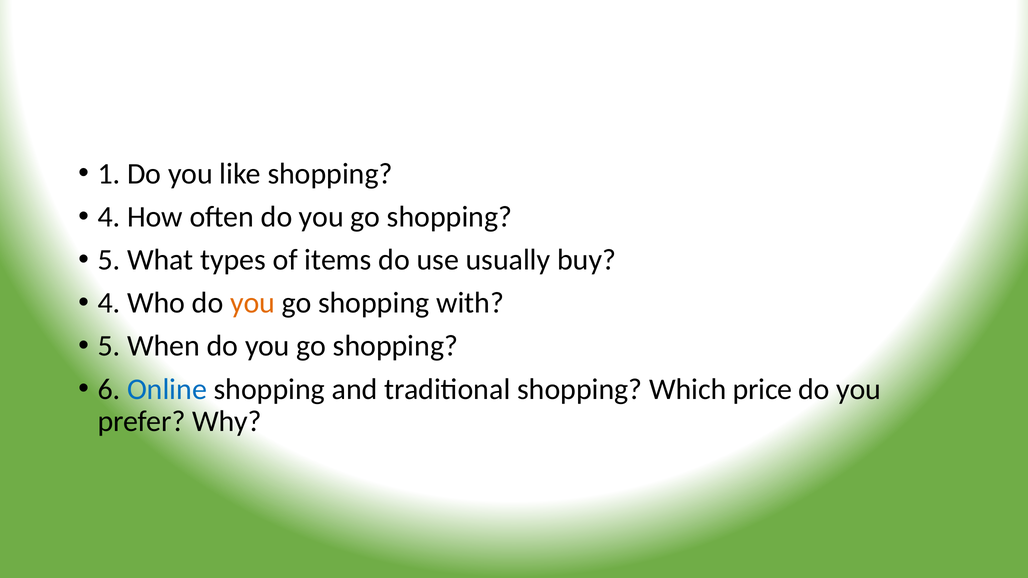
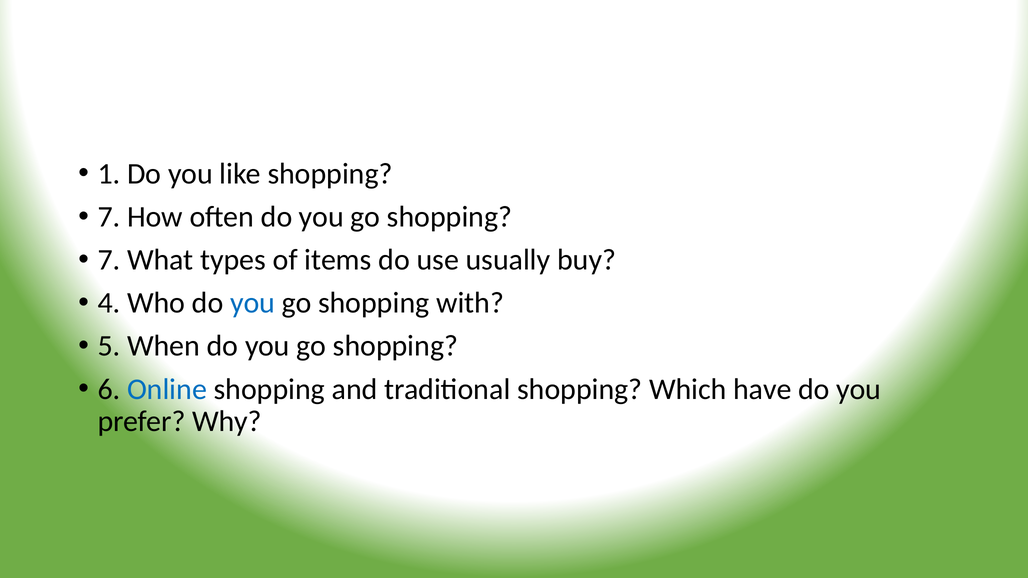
4: 4 -> 7 (109, 217)
5: 5 -> 7 (109, 260)
you colour: orange -> blue (253, 303)
price: price -> have (762, 389)
